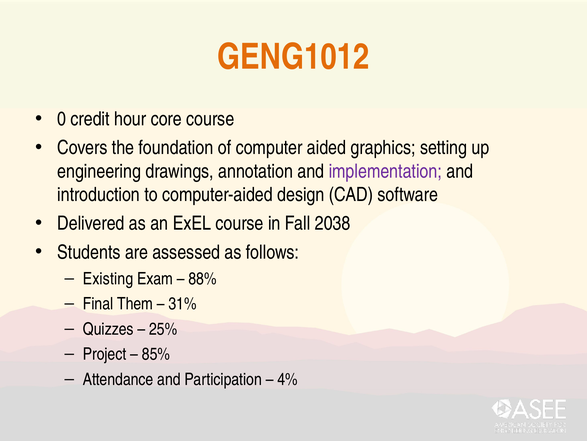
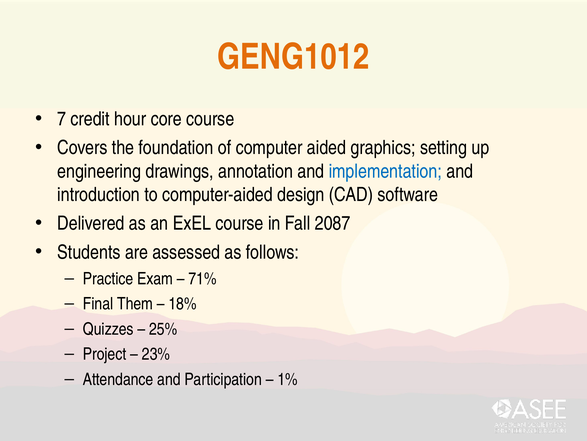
0: 0 -> 7 (62, 119)
implementation colour: purple -> blue (385, 171)
2038: 2038 -> 2087 (333, 223)
Existing: Existing -> Practice (108, 278)
88%: 88% -> 71% (203, 278)
31%: 31% -> 18% (183, 303)
85%: 85% -> 23% (156, 354)
4%: 4% -> 1% (288, 379)
